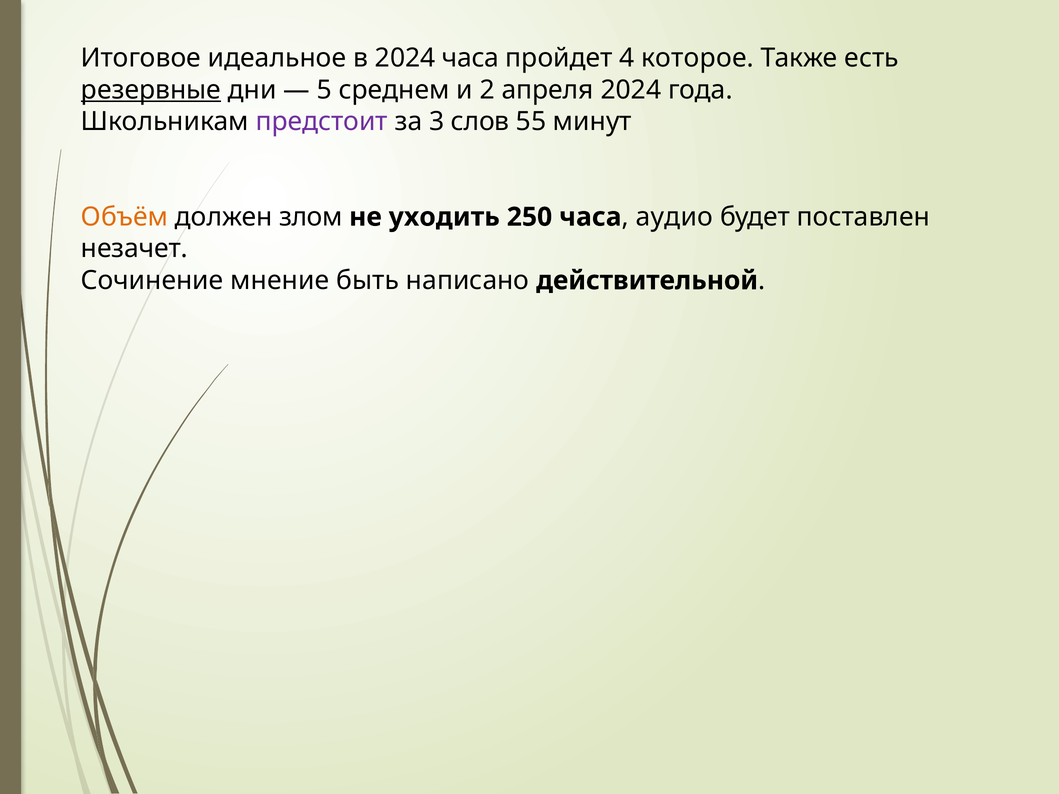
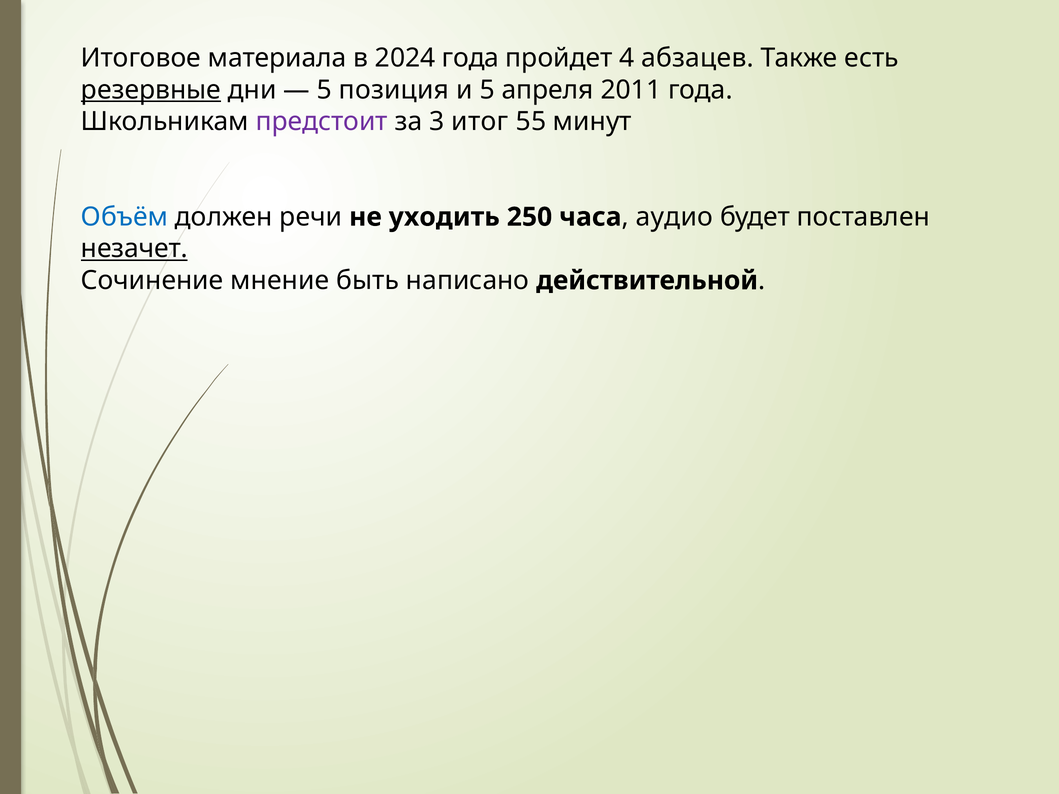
идеальное: идеальное -> материала (277, 58)
2024 часа: часа -> года (471, 58)
которое: которое -> абзацев (698, 58)
среднем: среднем -> позиция (394, 90)
и 2: 2 -> 5 (487, 90)
апреля 2024: 2024 -> 2011 (631, 90)
слов: слов -> итог (480, 122)
Объём colour: orange -> blue (125, 217)
злом: злом -> речи (311, 217)
незачет underline: none -> present (134, 249)
